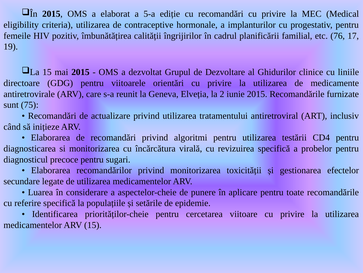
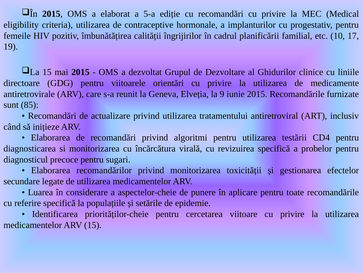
76: 76 -> 10 (338, 36)
2: 2 -> 9 (222, 94)
75: 75 -> 85 (30, 105)
